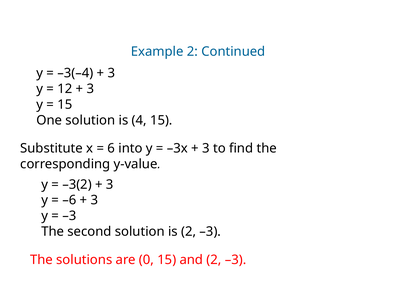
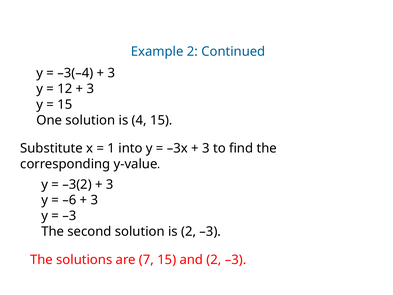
6: 6 -> 1 (111, 148)
0: 0 -> 7 (146, 260)
